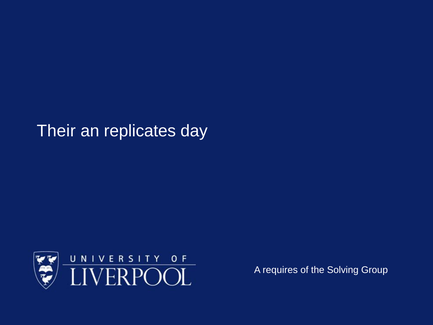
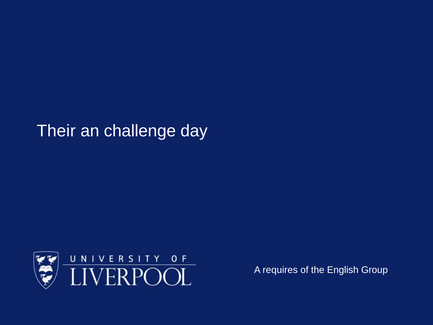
replicates: replicates -> challenge (140, 131)
Solving: Solving -> English (343, 270)
